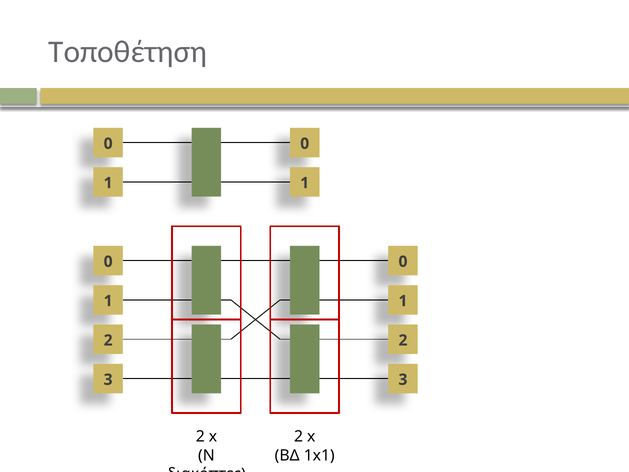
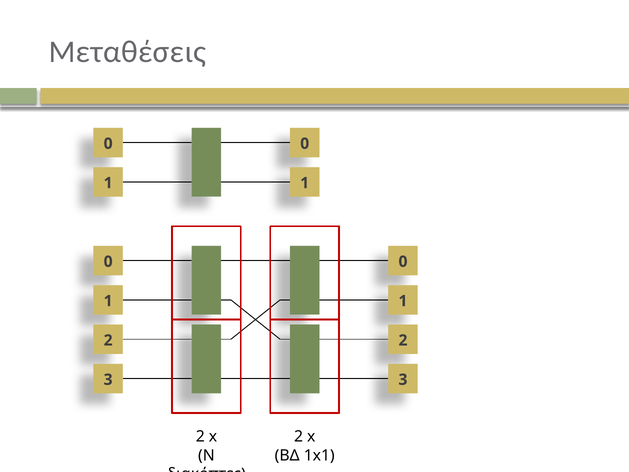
Τοποθέτηση: Τοποθέτηση -> Μεταθέσεις (128, 52)
